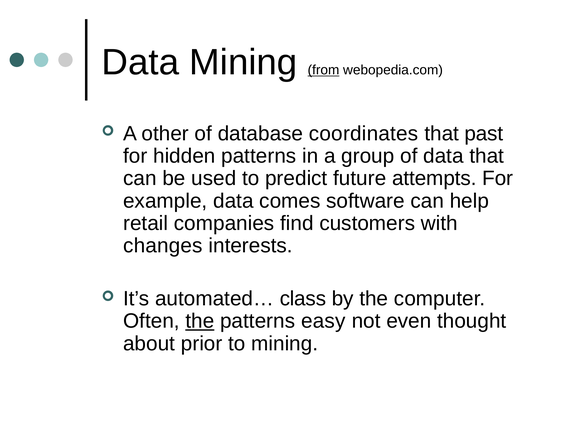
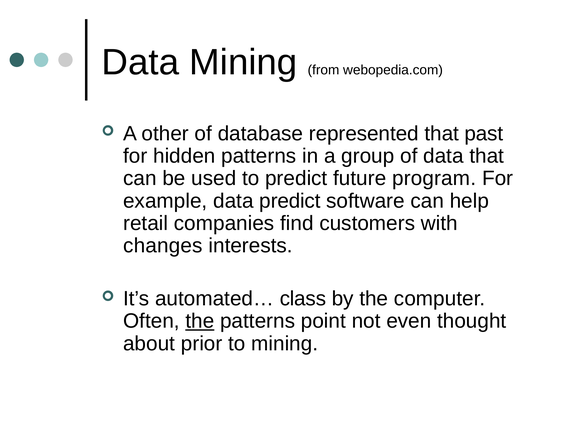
from underline: present -> none (323, 70)
coordinates: coordinates -> represented (364, 134)
attempts: attempts -> program (434, 179)
data comes: comes -> predict (290, 201)
easy: easy -> point (323, 321)
